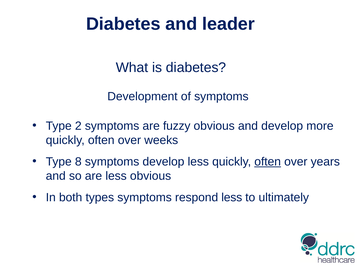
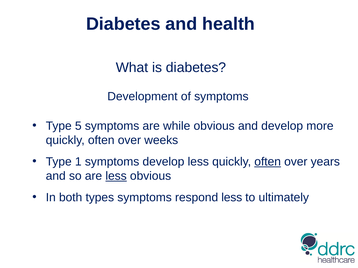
leader: leader -> health (229, 24)
2: 2 -> 5 (78, 126)
fuzzy: fuzzy -> while (177, 126)
8: 8 -> 1 (78, 162)
less underline: none -> present (116, 176)
